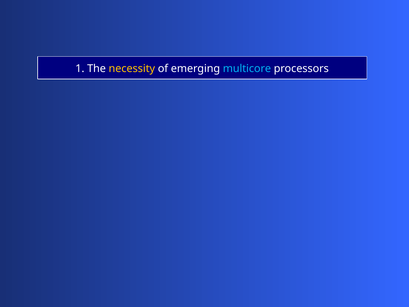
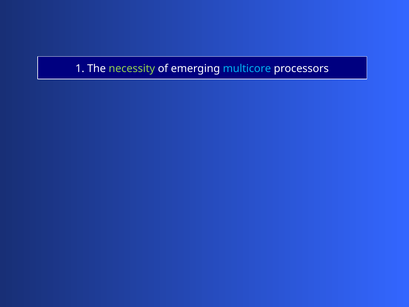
necessity colour: yellow -> light green (132, 68)
